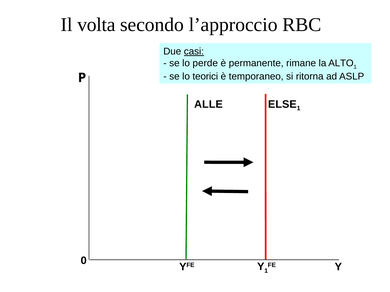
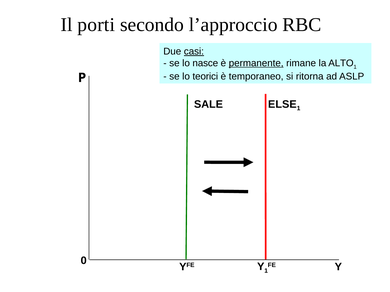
volta: volta -> porti (96, 25)
perde: perde -> nasce (205, 63)
permanente underline: none -> present (256, 63)
ALLE: ALLE -> SALE (209, 104)
